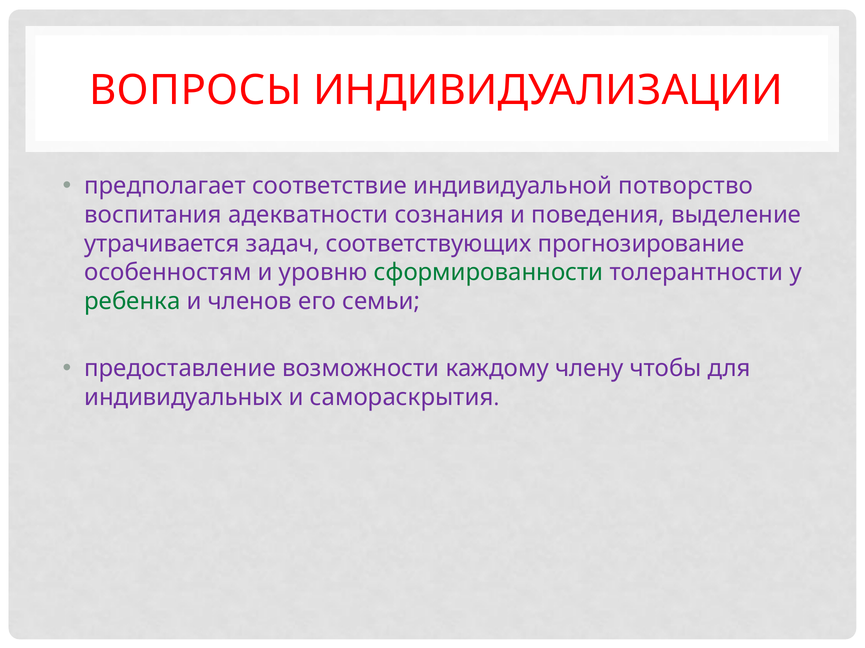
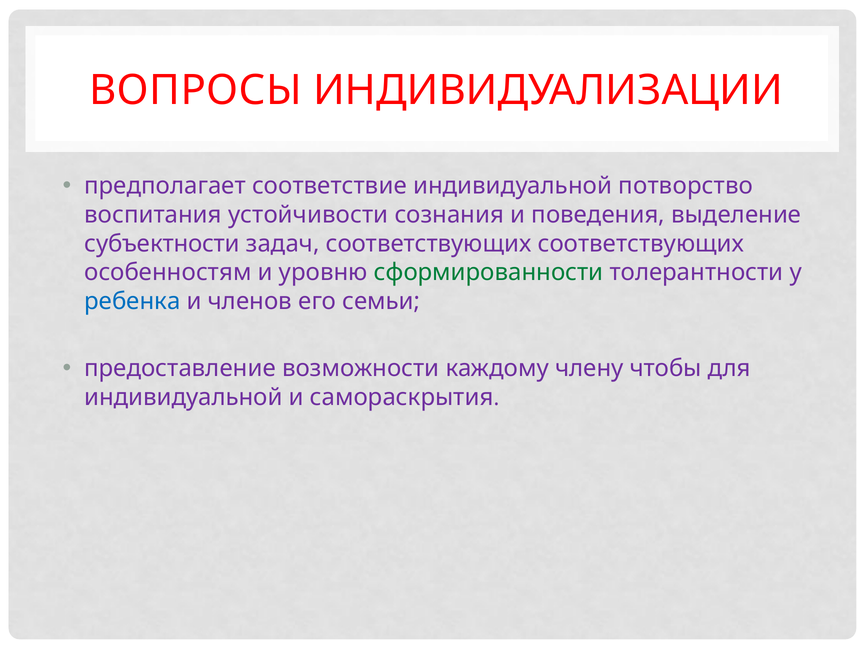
адекватности: адекватности -> устойчивости (308, 215)
утрачивается: утрачивается -> субъектности (162, 244)
соответствующих прогнозирование: прогнозирование -> соответствующих (641, 244)
ребенка colour: green -> blue (132, 302)
индивидуальных: индивидуальных -> индивидуальной (183, 398)
